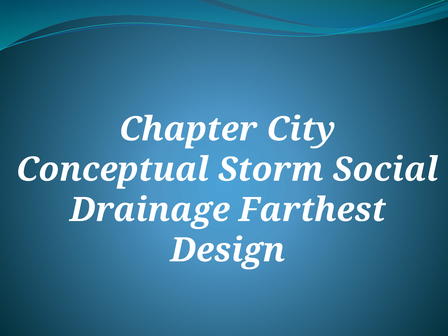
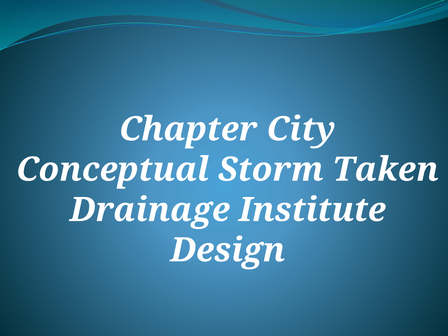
Social: Social -> Taken (386, 170)
Farthest: Farthest -> Institute (312, 210)
